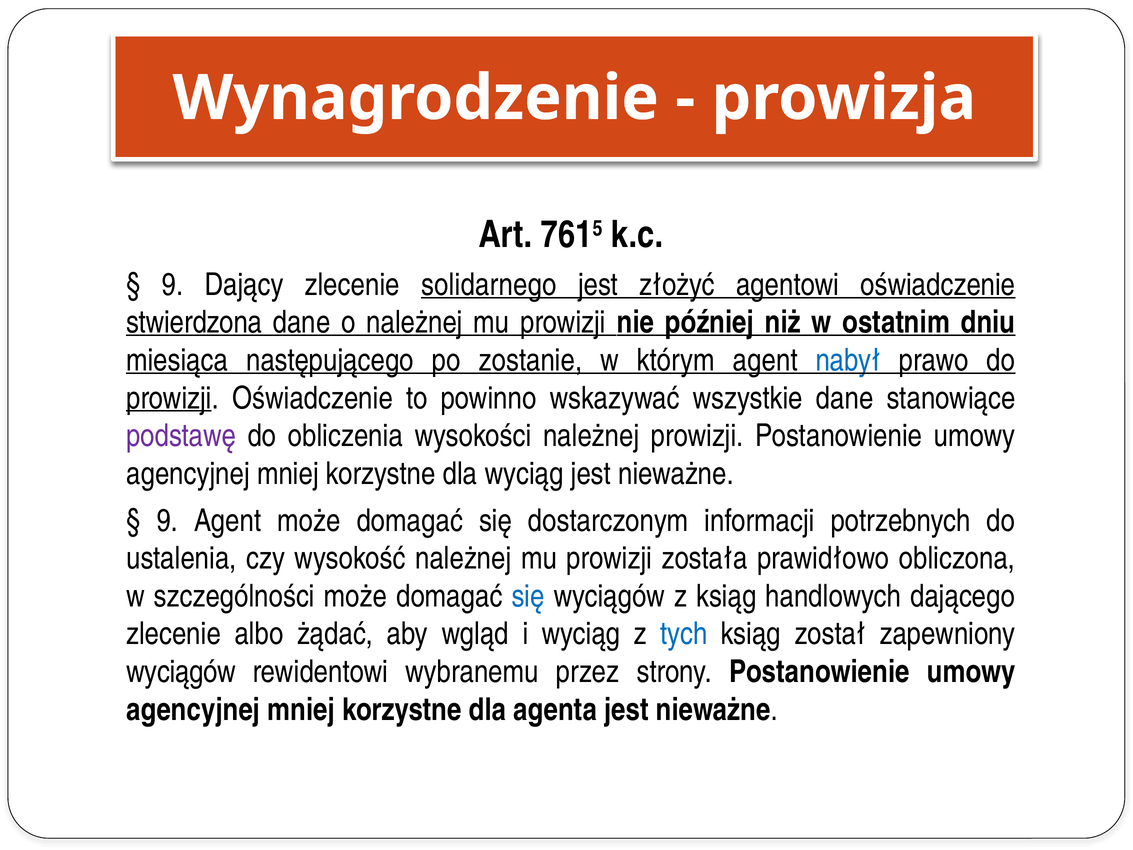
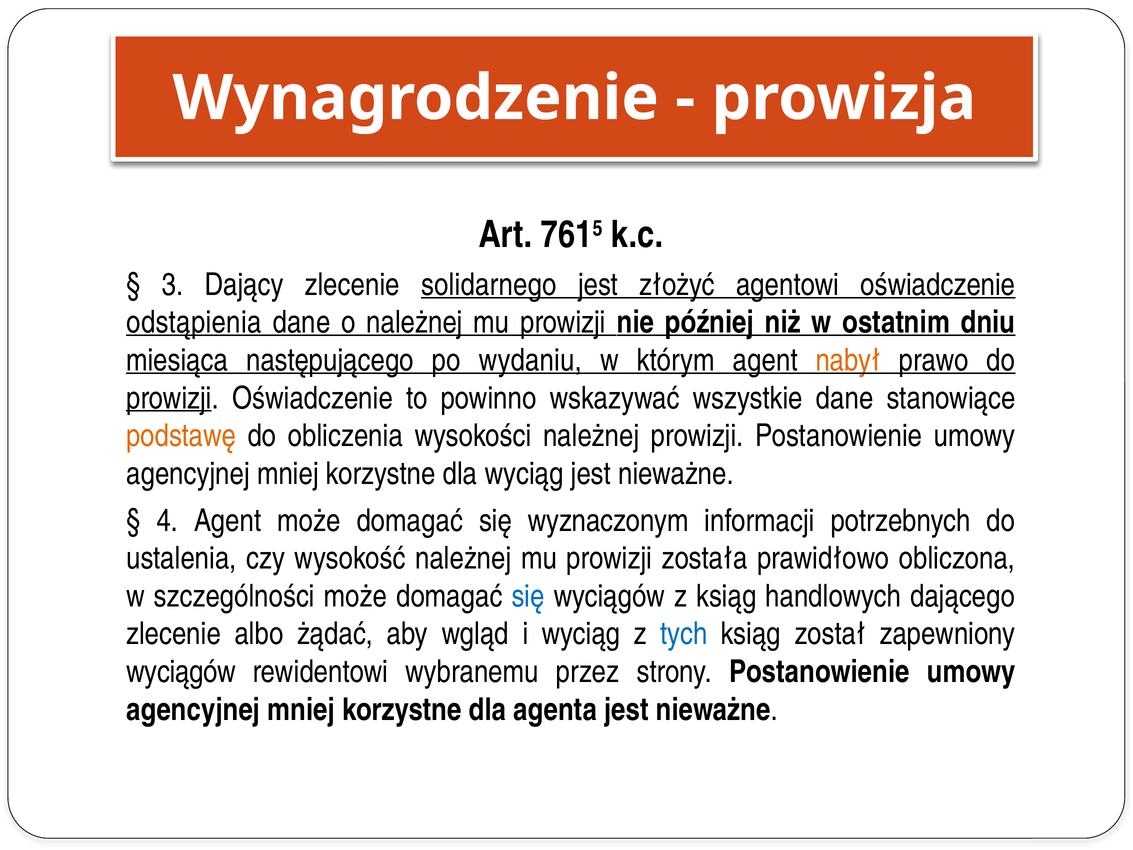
9: 9 -> 3 (173, 285)
stwierdzona: stwierdzona -> odstąpienia (194, 323)
zostanie: zostanie -> wydaniu (530, 360)
nabył colour: blue -> orange (848, 360)
podstawę colour: purple -> orange (181, 436)
9: 9 -> 4 (167, 521)
dostarczonym: dostarczonym -> wyznaczonym (608, 521)
